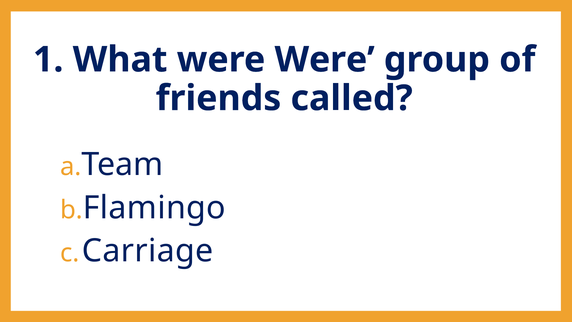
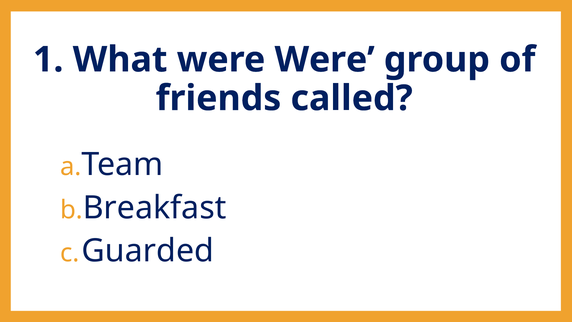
Flamingo: Flamingo -> Breakfast (155, 208)
Carriage: Carriage -> Guarded (148, 251)
